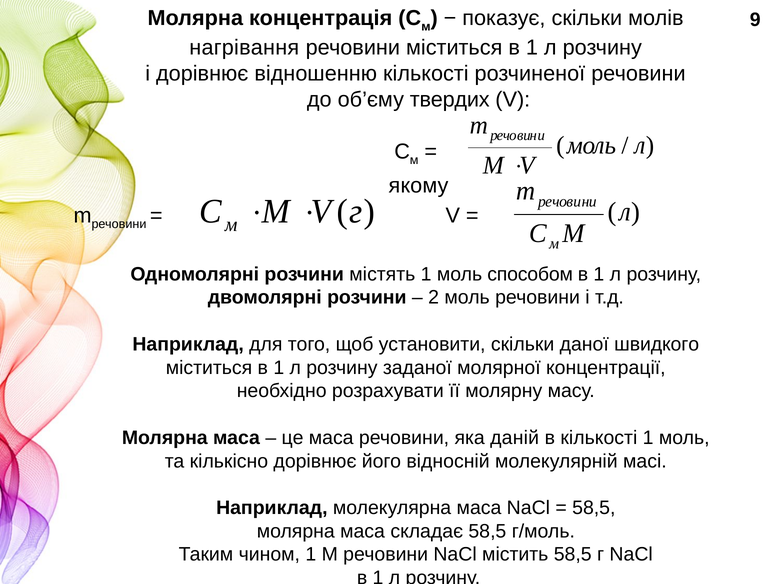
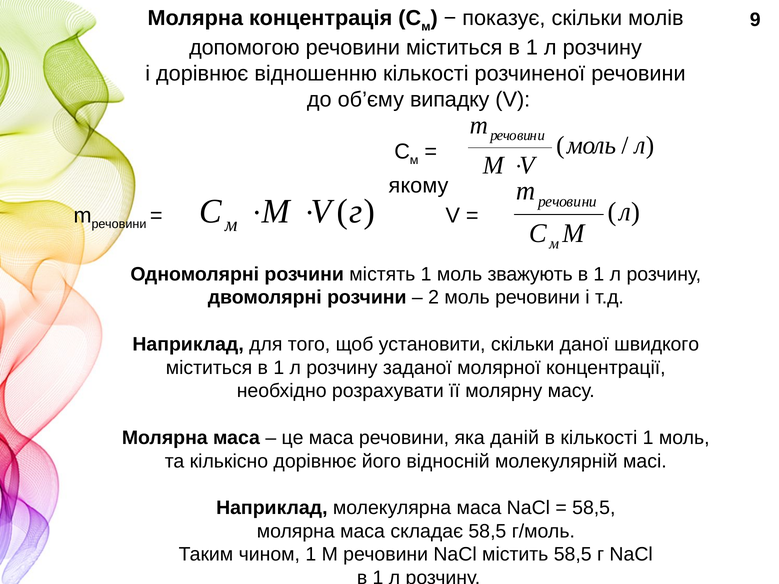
нагрівання: нагрівання -> допомогою (244, 48)
твердих: твердих -> випадку (450, 100)
способом: способом -> зважують (530, 274)
